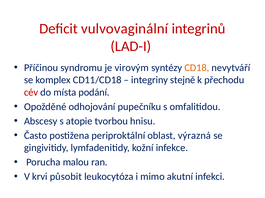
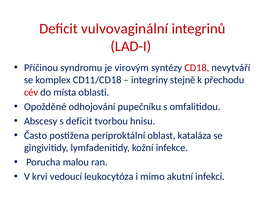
CD18 colour: orange -> red (197, 68)
podání: podání -> oblasti (94, 93)
s atopie: atopie -> deficit (79, 122)
výrazná: výrazná -> kataláza (195, 136)
působit: působit -> vedoucí (66, 177)
